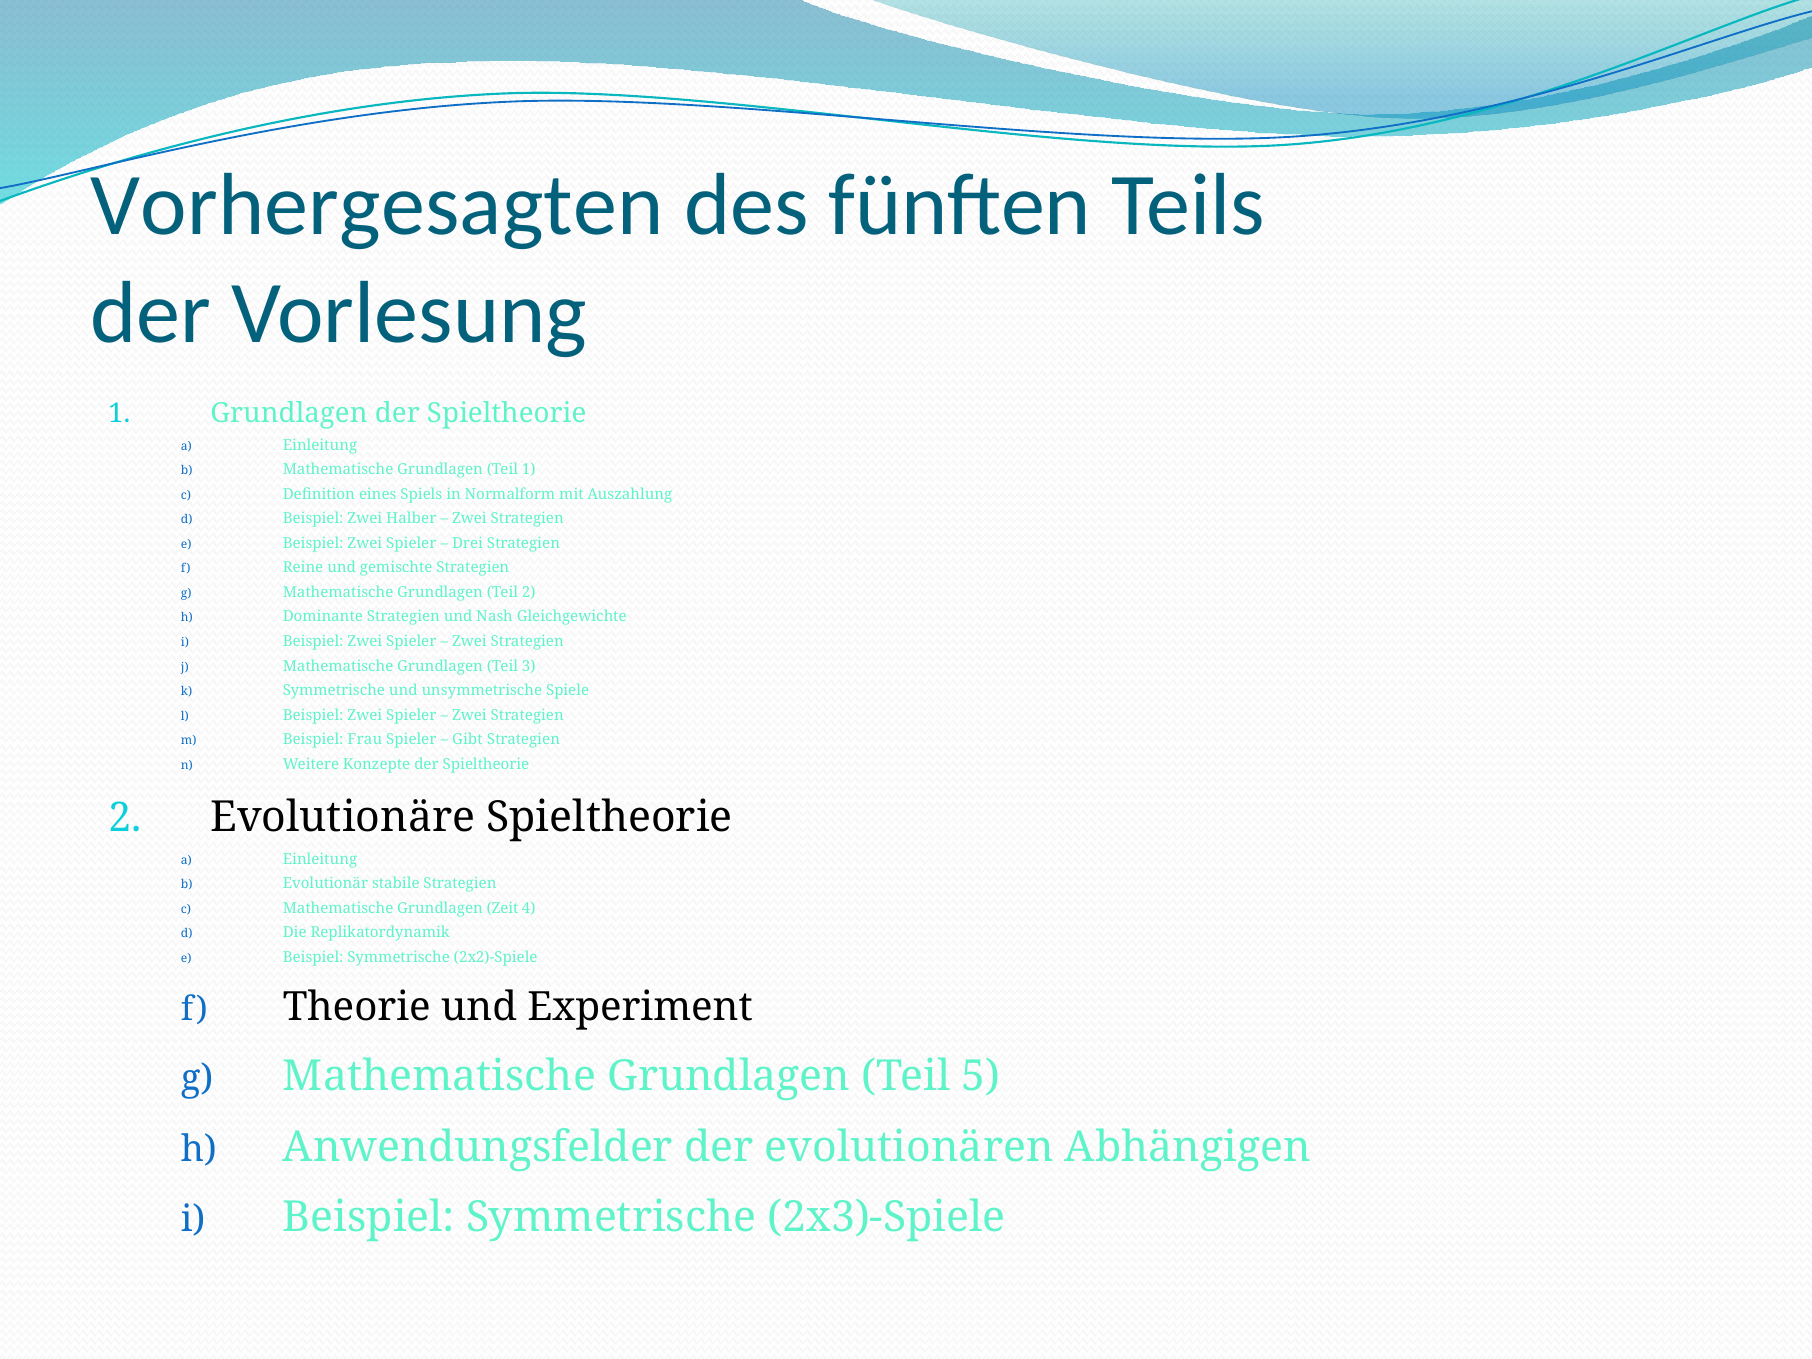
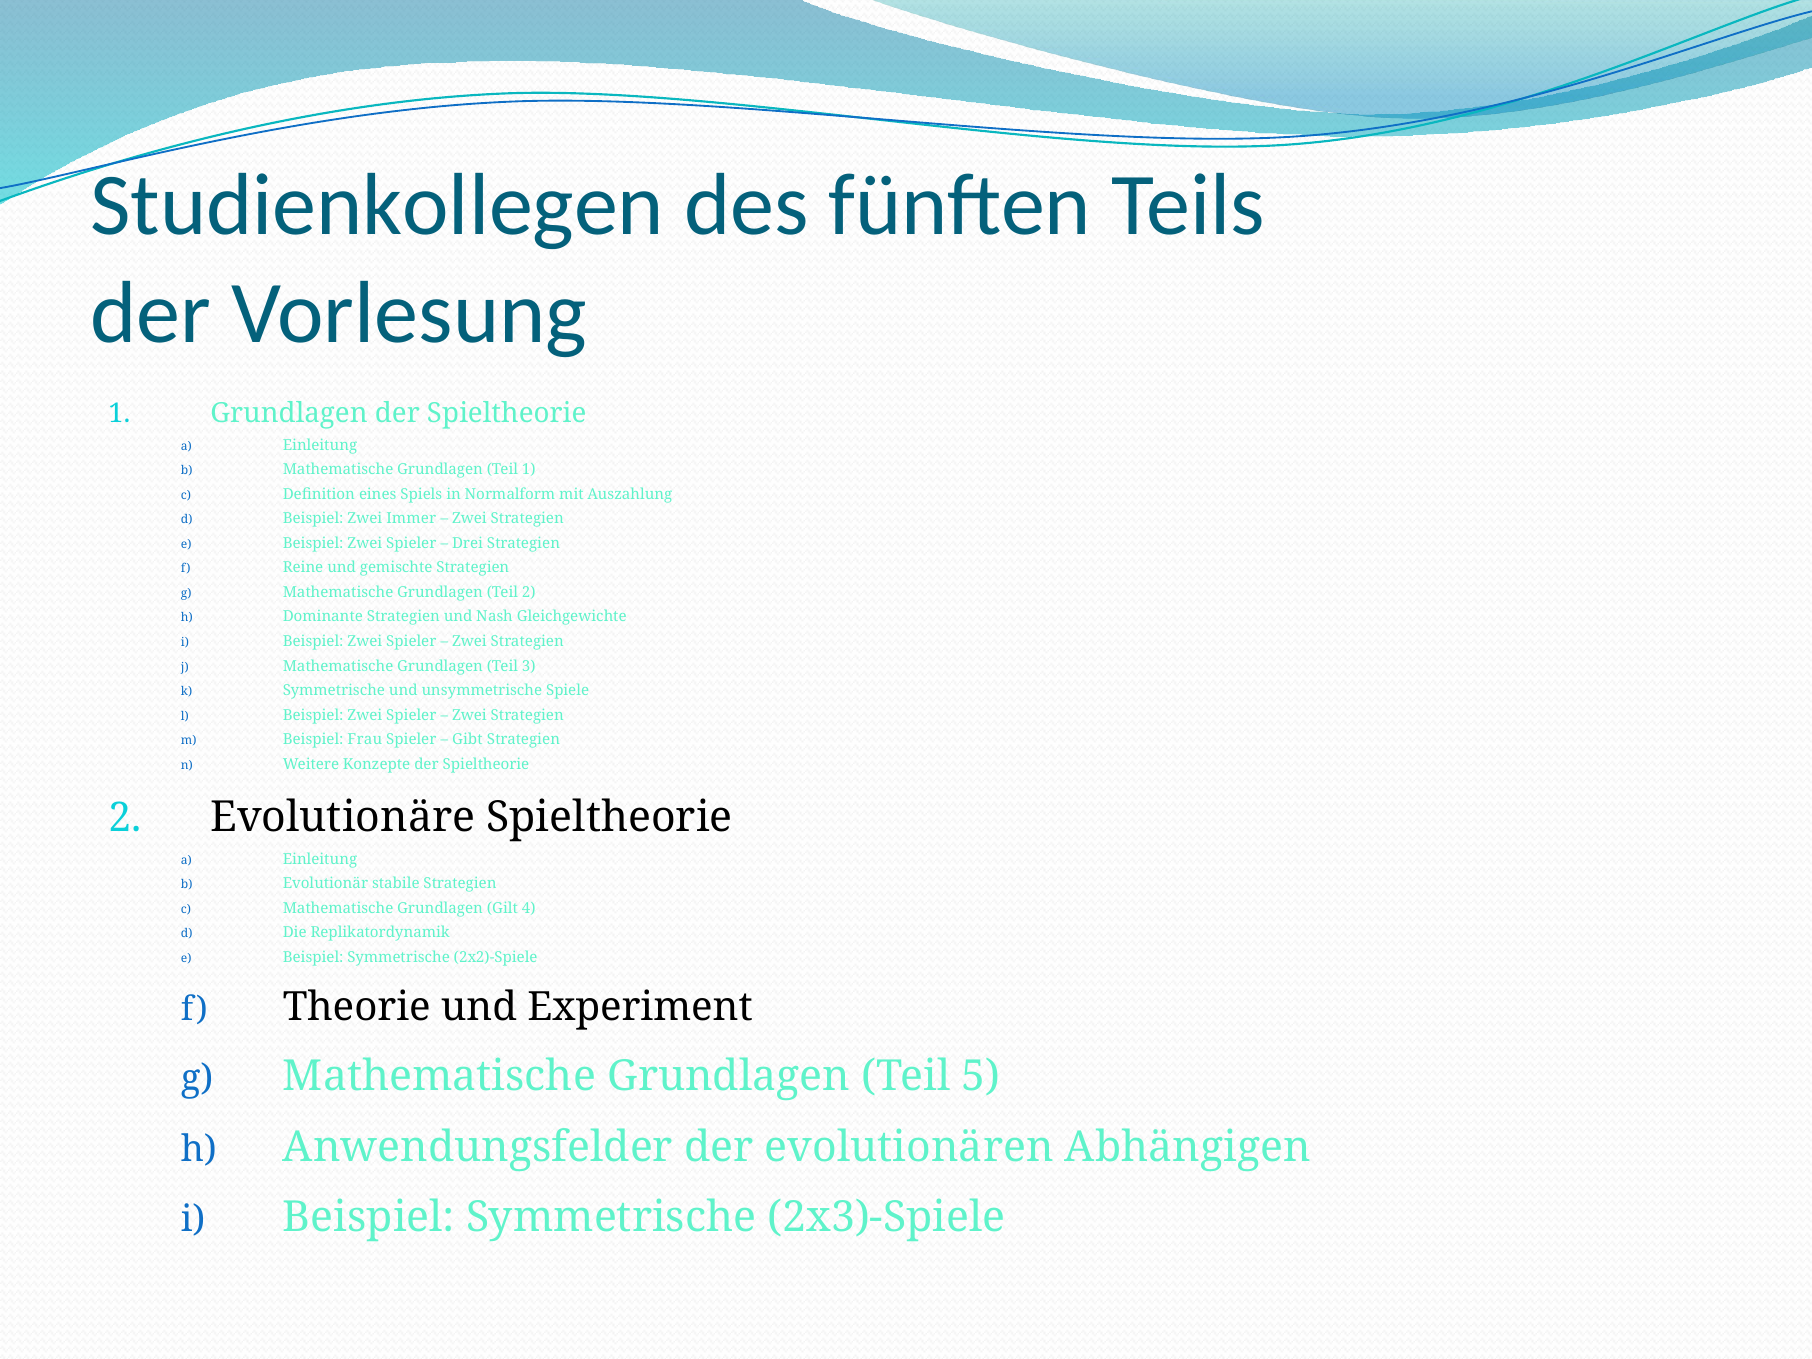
Vorhergesagten: Vorhergesagten -> Studienkollegen (377, 206)
Halber: Halber -> Immer (411, 519)
Zeit: Zeit -> Gilt (502, 908)
